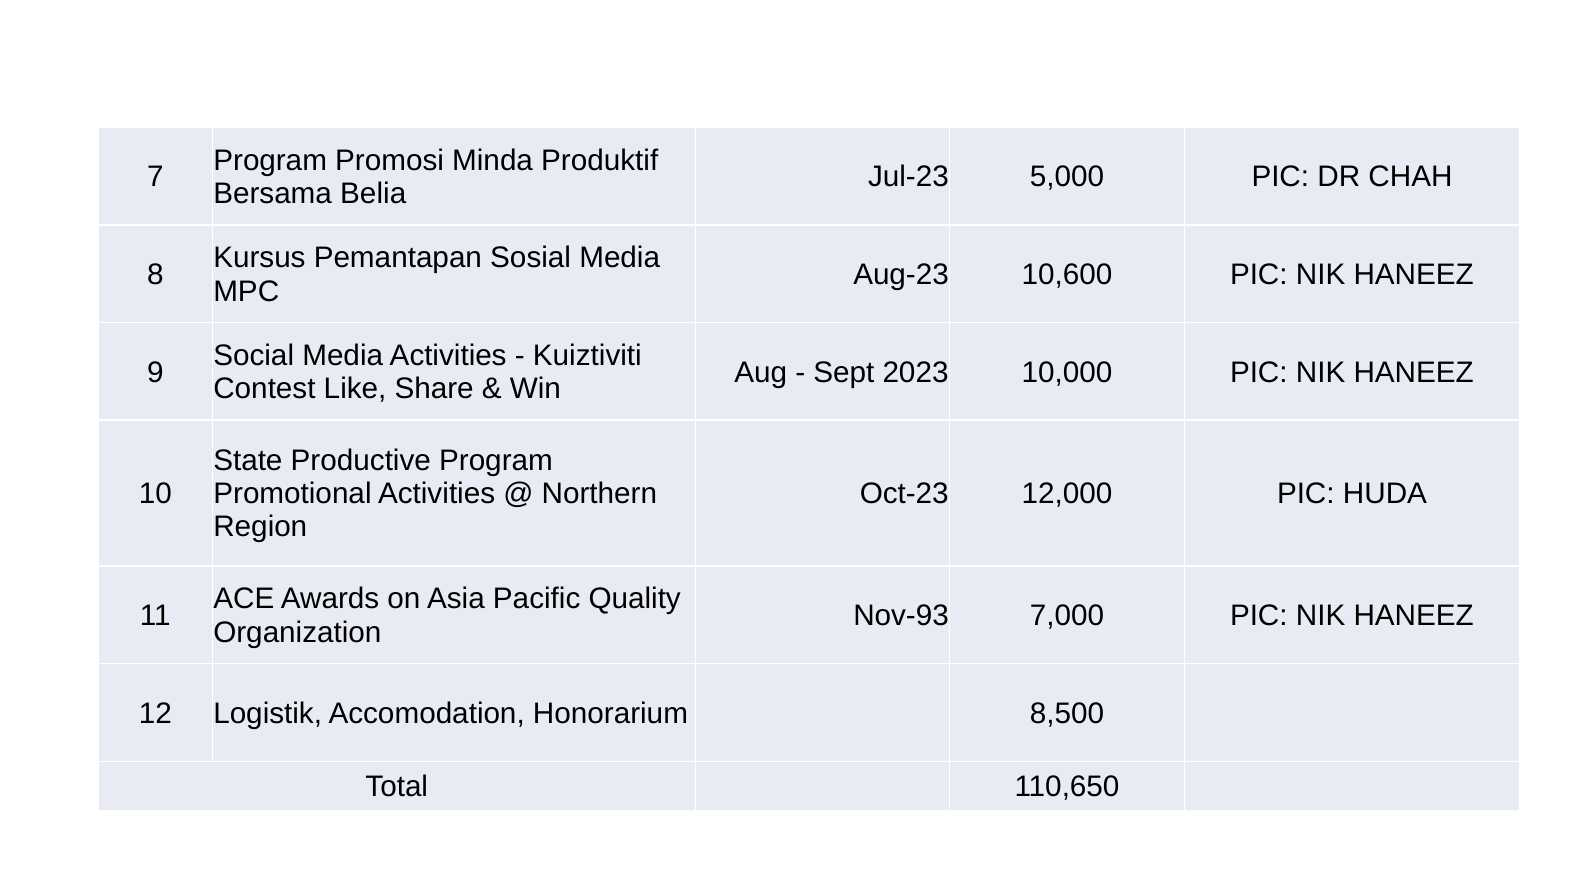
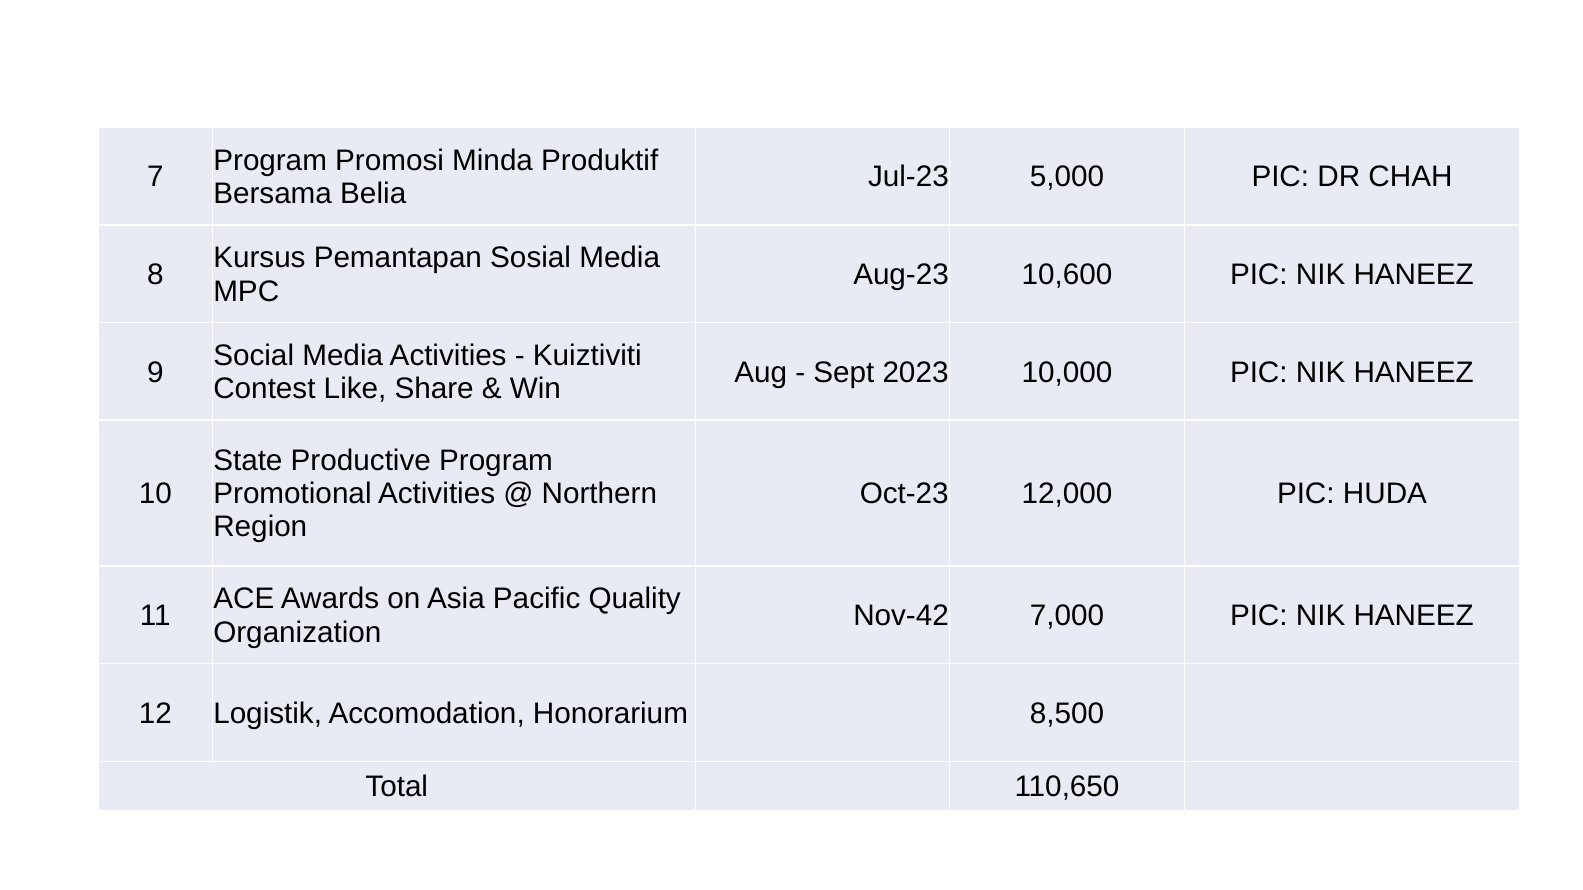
Nov-93: Nov-93 -> Nov-42 (901, 616)
